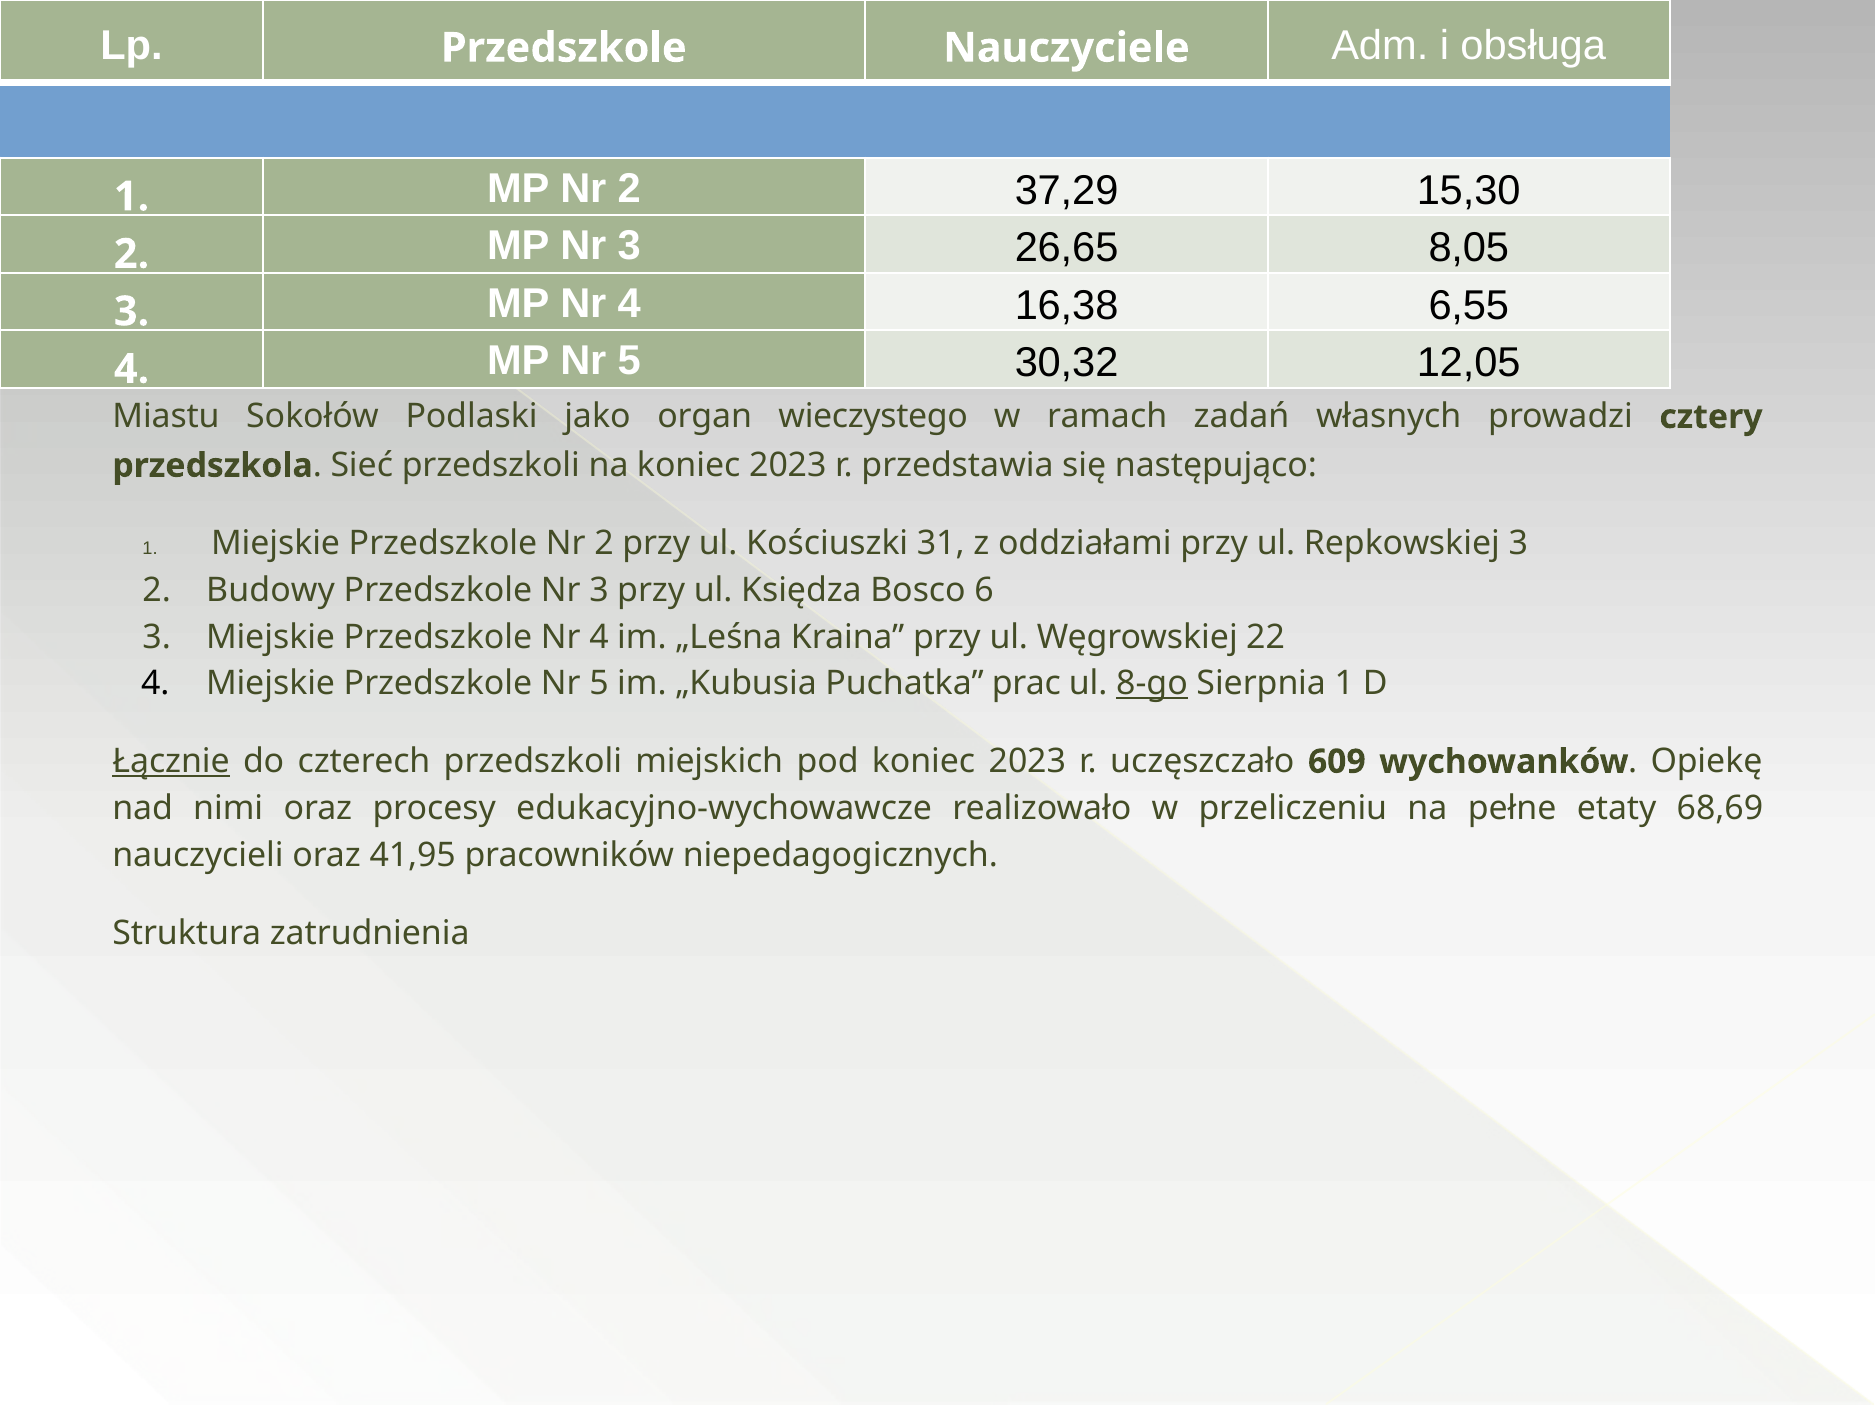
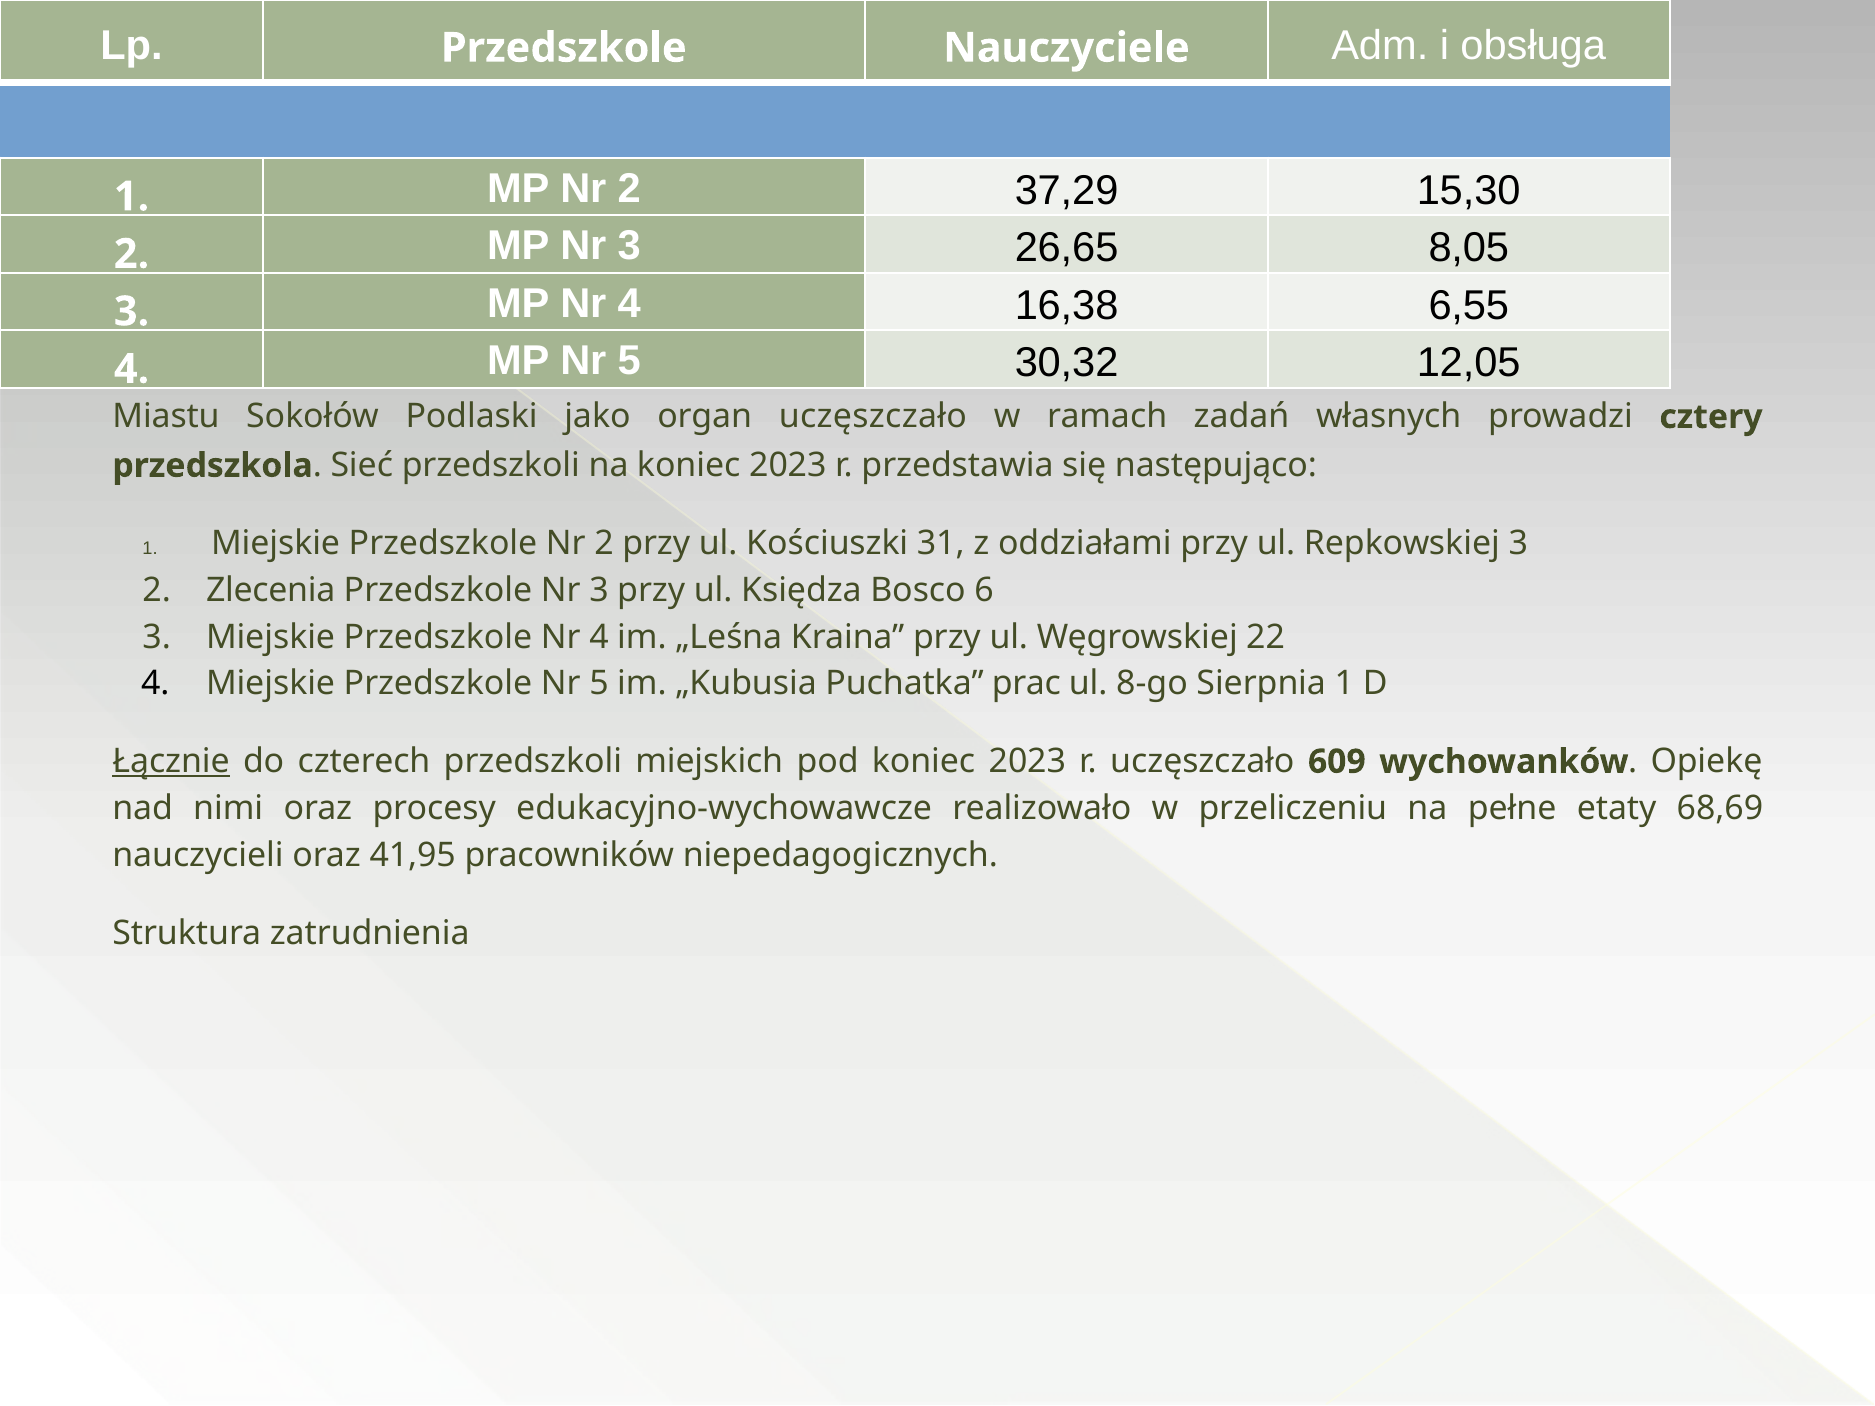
organ wieczystego: wieczystego -> uczęszczało (873, 417)
Budowy: Budowy -> Zlecenia (271, 590)
8-go underline: present -> none (1152, 684)
